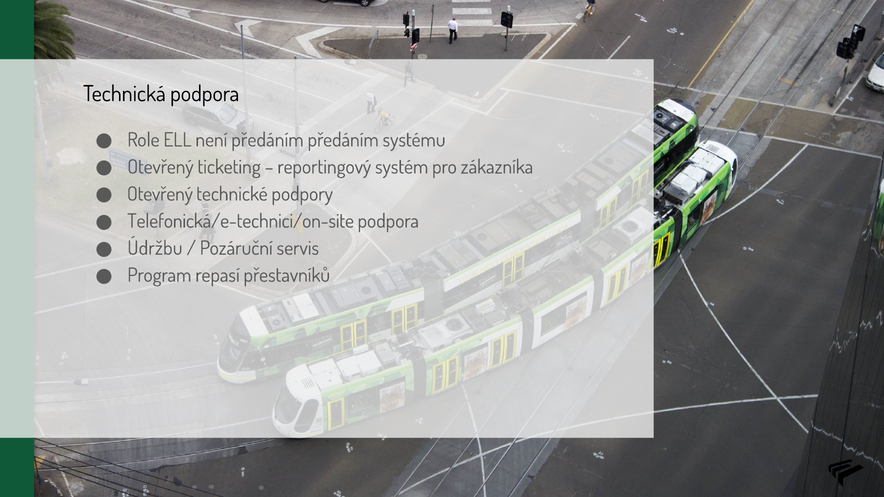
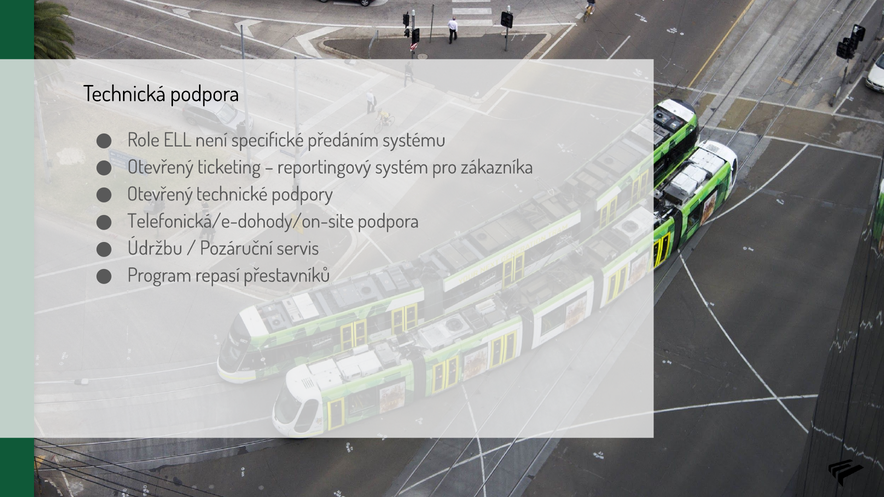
není předáním: předáním -> specifické (268, 140)
Telefonická/e-technici/on-site: Telefonická/e-technici/on-site -> Telefonická/e-dohody/on-site (241, 221)
